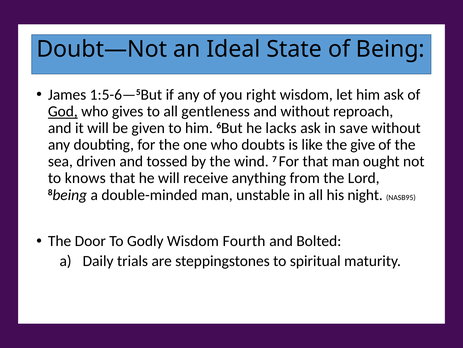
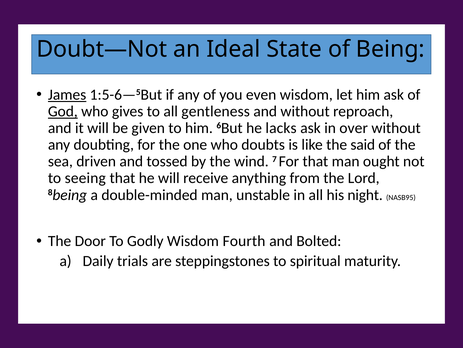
James underline: none -> present (67, 95)
right: right -> even (261, 95)
save: save -> over (354, 128)
give: give -> said (363, 145)
knows: knows -> seeing (85, 178)
